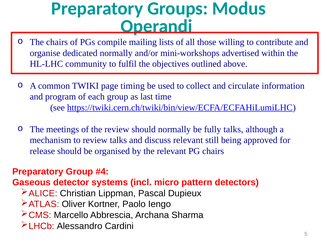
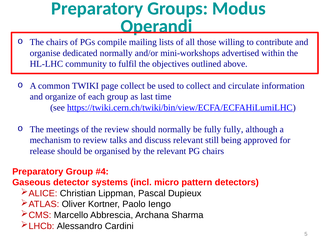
page timing: timing -> collect (133, 86)
program: program -> organize (61, 97)
fully talks: talks -> fully (233, 129)
